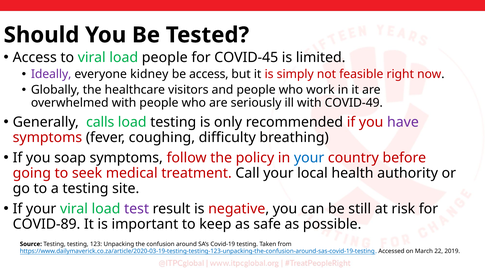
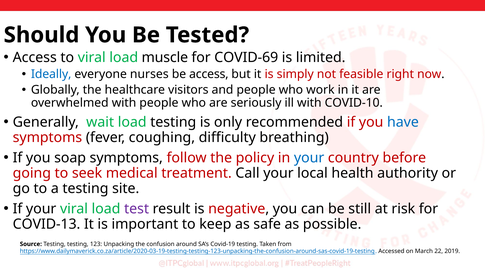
load people: people -> muscle (165, 57)
COVID-45: COVID-45 -> COVID-69 (246, 57)
Ideally colour: purple -> blue (51, 74)
kidney: kidney -> nurses (149, 74)
COVID-49: COVID-49 -> COVID-10 (354, 103)
calls: calls -> wait (100, 122)
have colour: purple -> blue (403, 122)
COVID-89: COVID-89 -> COVID-13 (47, 224)
